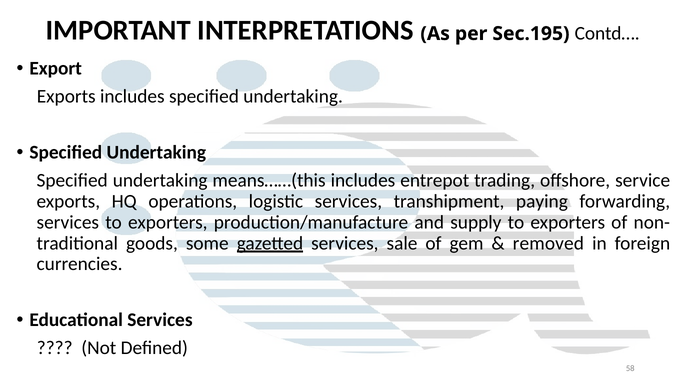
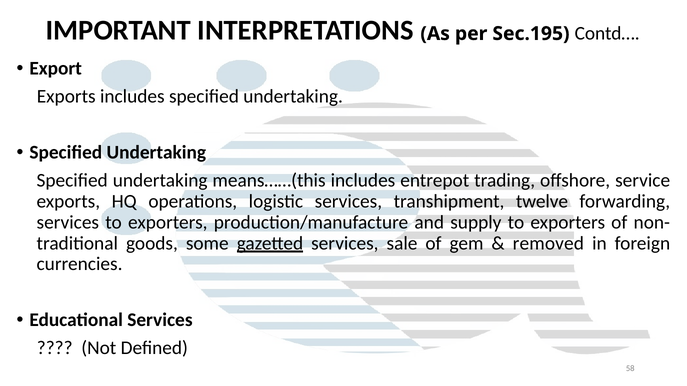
paying: paying -> twelve (542, 202)
